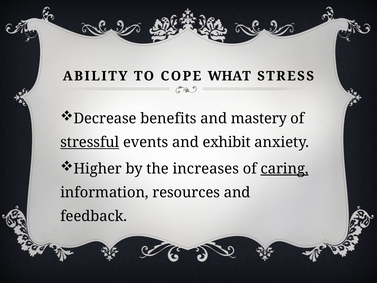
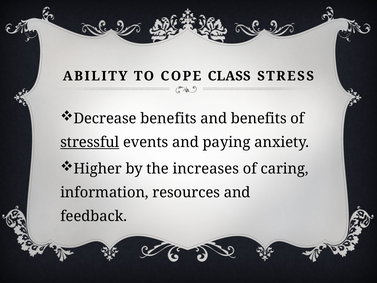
WHAT: WHAT -> CLASS (229, 76)
and mastery: mastery -> benefits (259, 118)
exhibit: exhibit -> paying (227, 142)
caring underline: present -> none (285, 169)
